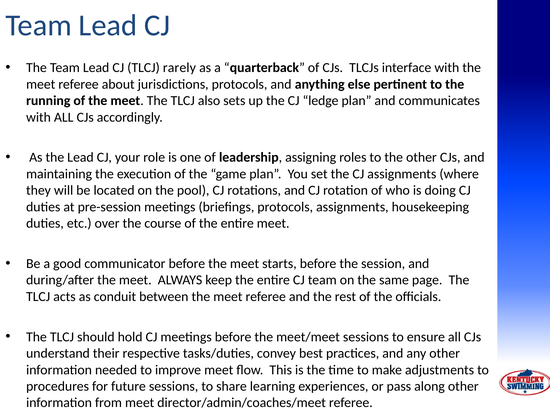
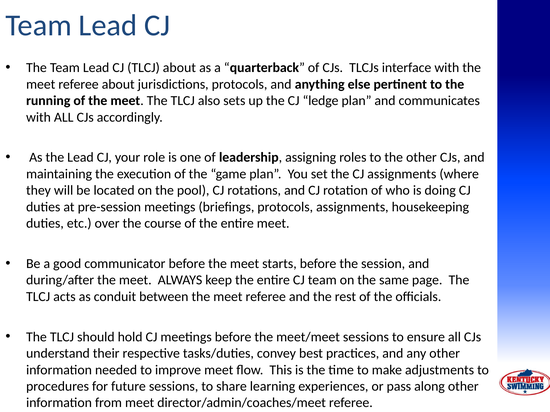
TLCJ rarely: rarely -> about (179, 68)
